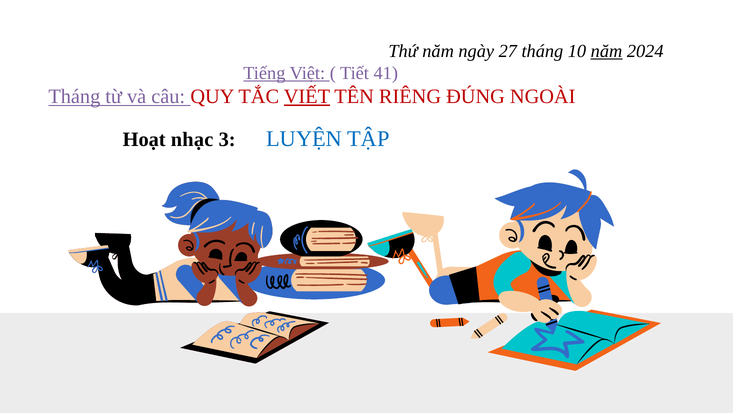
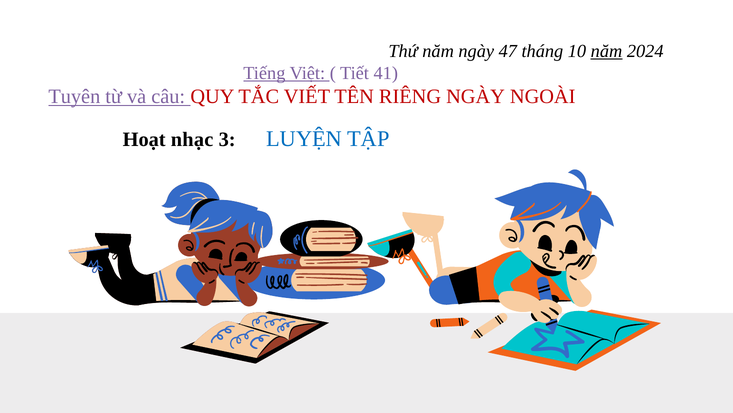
27: 27 -> 47 (508, 51)
Tháng: Tháng -> Tuyên (74, 96)
VIẾT underline: present -> none (307, 96)
RIÊNG ĐÚNG: ĐÚNG -> NGÀY (476, 96)
